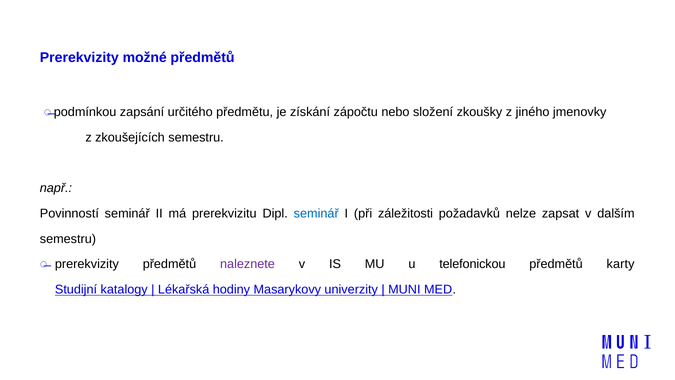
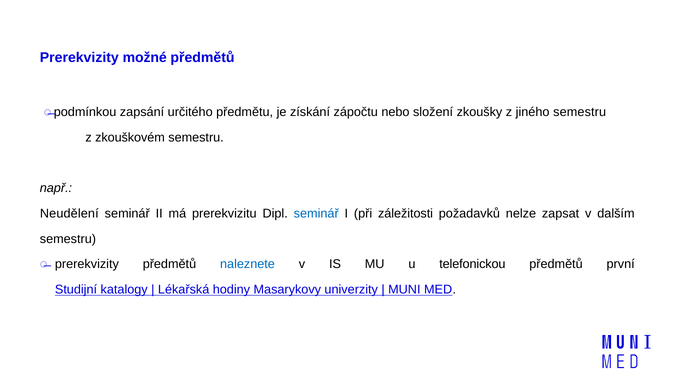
jiného jmenovky: jmenovky -> semestru (580, 112)
zkoušejících: zkoušejících -> zkouškovém (130, 137)
Povinností: Povinností -> Neudělení (69, 213)
naleznete colour: purple -> blue (247, 264)
karty: karty -> první (621, 264)
